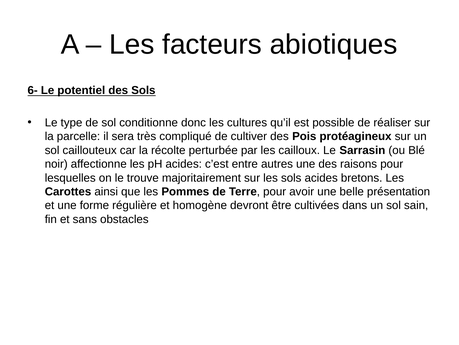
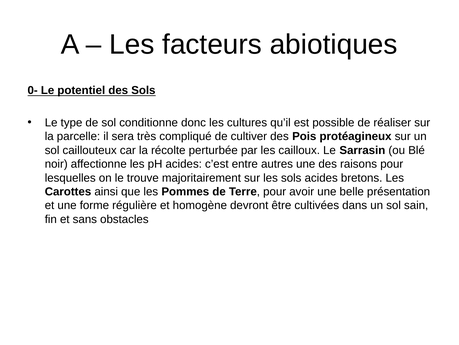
6-: 6- -> 0- (33, 90)
